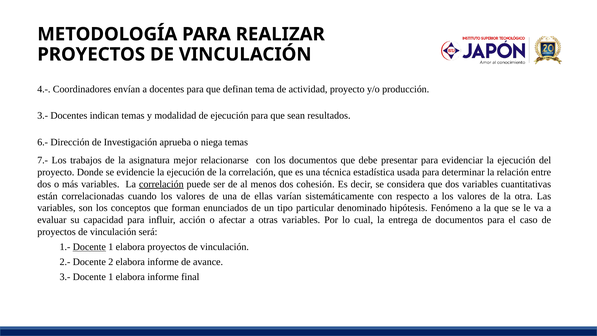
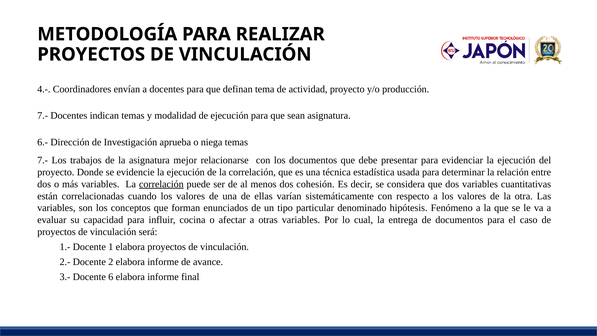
3.-: 3.- -> 7.- (43, 116)
sean resultados: resultados -> asignatura (329, 116)
acción: acción -> cocina (192, 220)
Docente underline: present -> none (89, 247)
3.- Docente 1: 1 -> 6 (111, 277)
